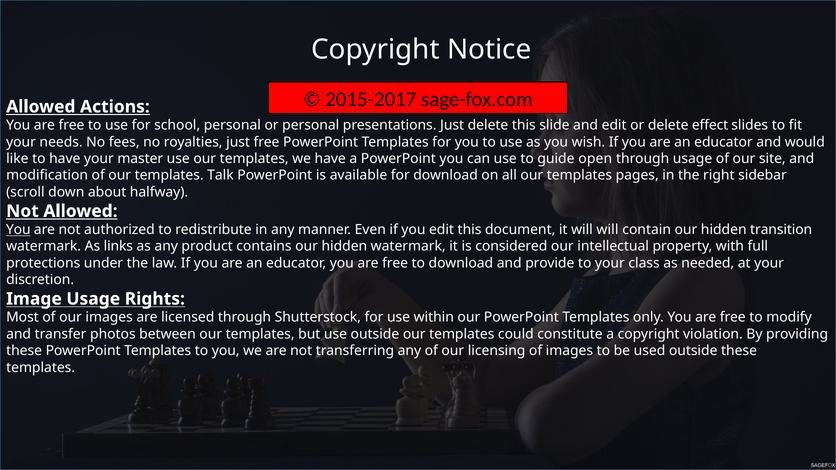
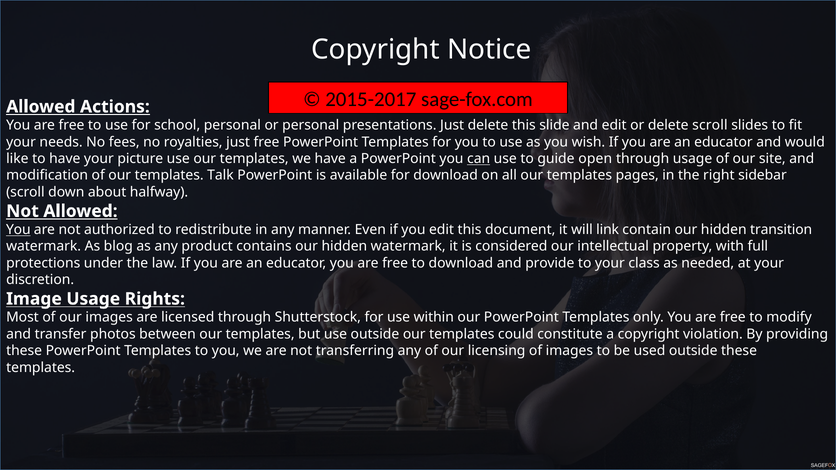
delete effect: effect -> scroll (710, 125)
master: master -> picture (140, 159)
can underline: none -> present (479, 159)
will will: will -> link (608, 230)
links: links -> blog (118, 247)
